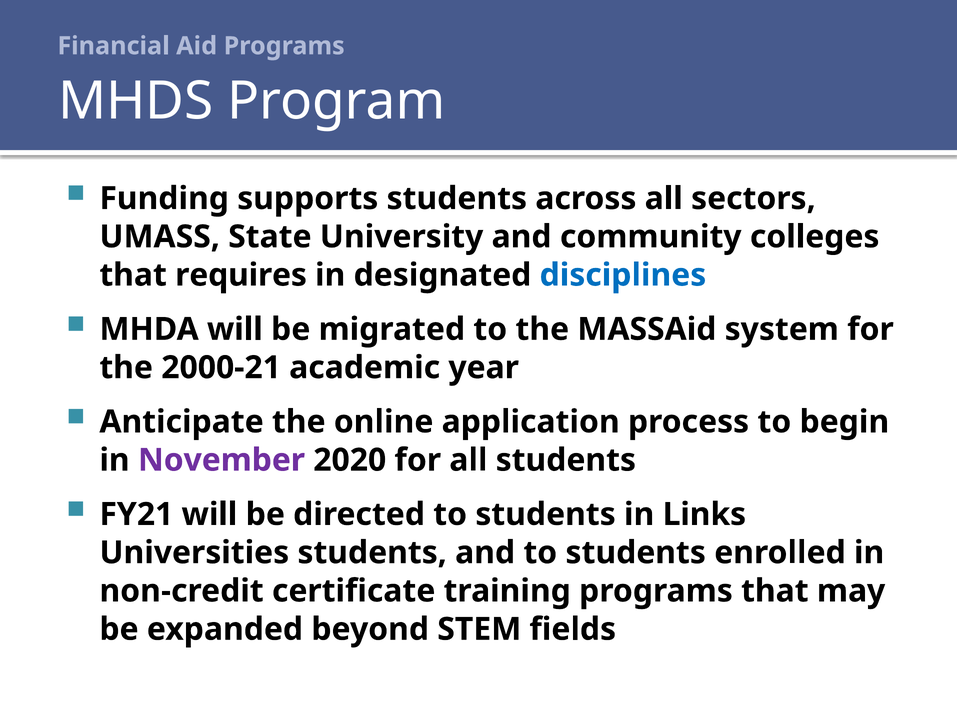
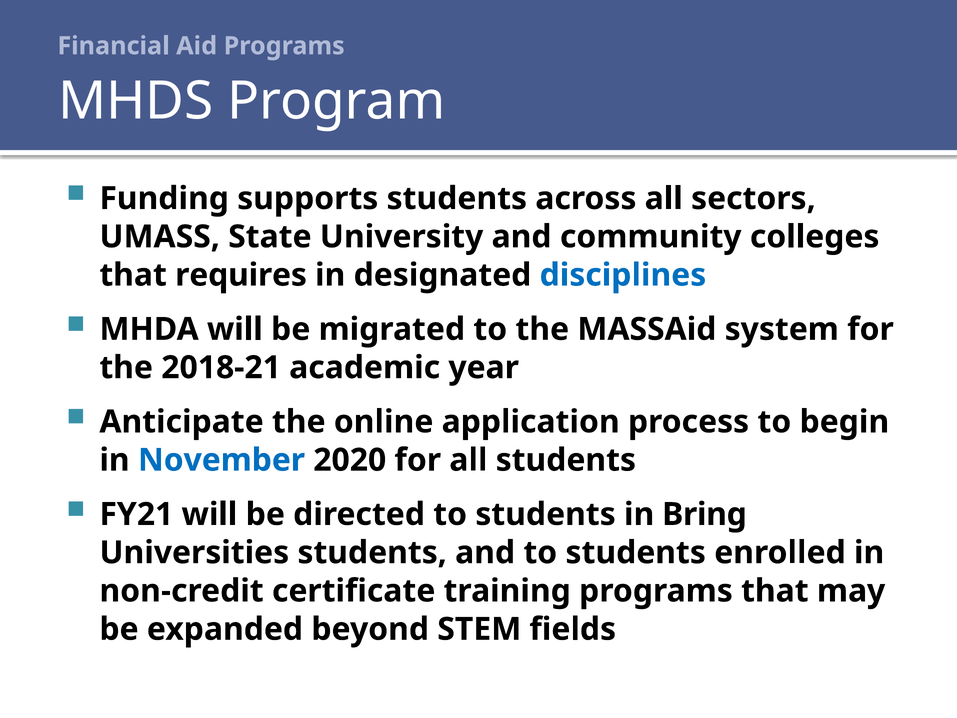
2000-21: 2000-21 -> 2018-21 (221, 367)
November colour: purple -> blue (221, 460)
Links: Links -> Bring (704, 514)
